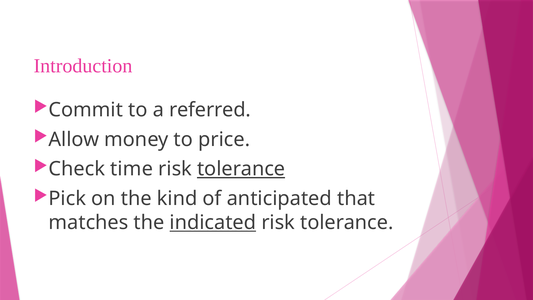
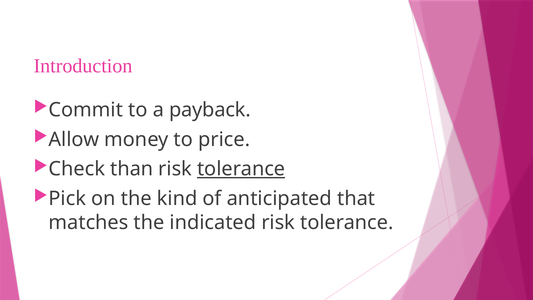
referred: referred -> payback (210, 110)
time: time -> than (132, 169)
indicated underline: present -> none (213, 222)
